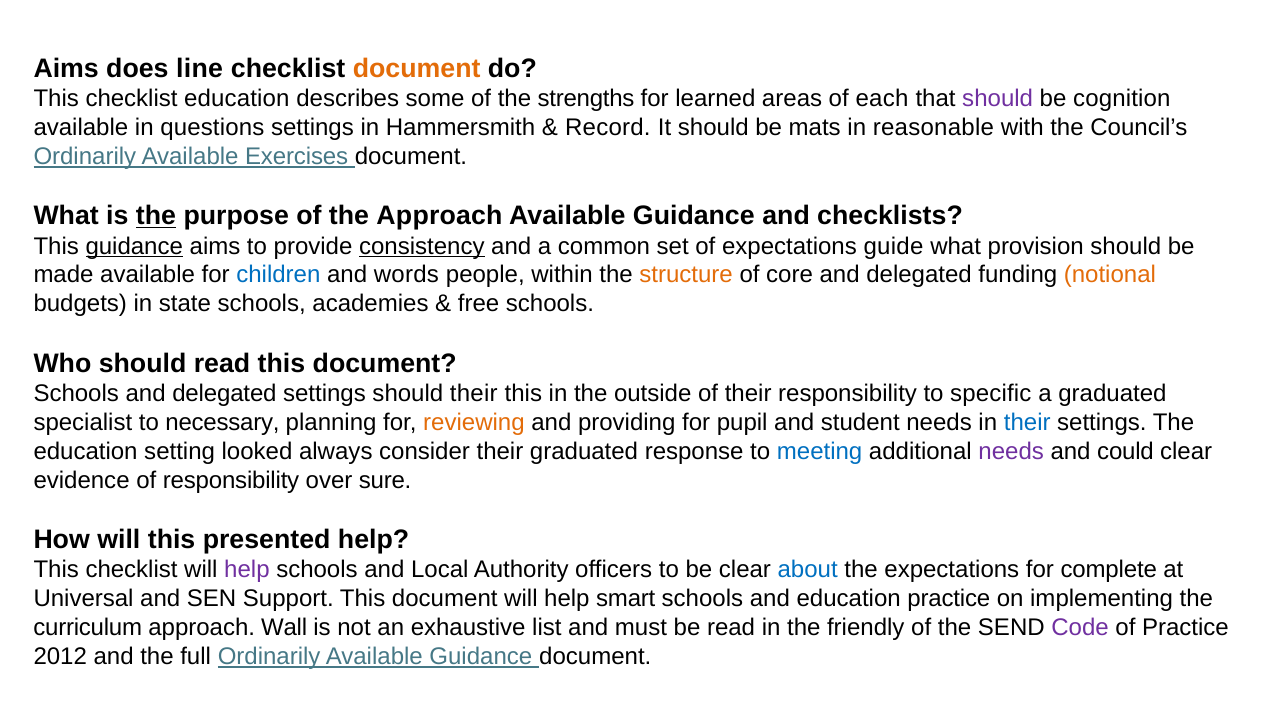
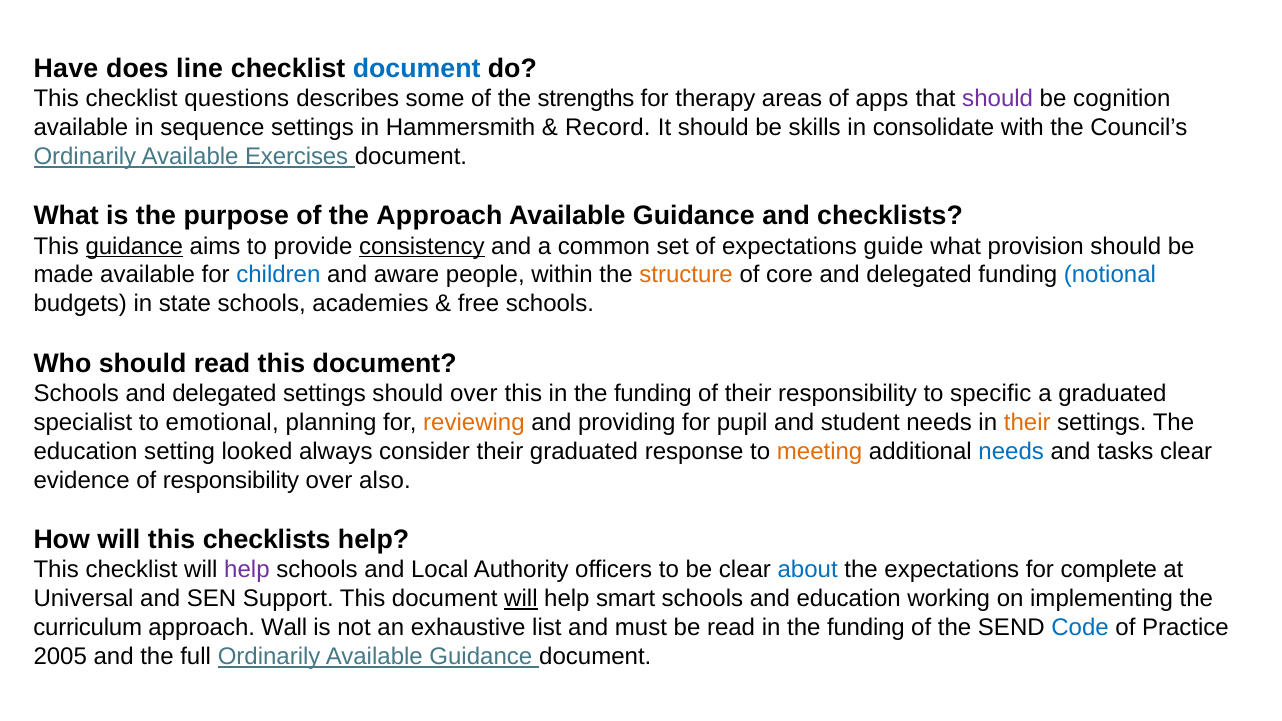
Aims: Aims -> Have (66, 69)
document colour: orange -> blue (417, 69)
checklist education: education -> questions (237, 99)
learned: learned -> therapy (715, 99)
each: each -> apps (882, 99)
questions: questions -> sequence (212, 128)
mats: mats -> skills (815, 128)
reasonable: reasonable -> consolidate (934, 128)
the underline: present -> none (156, 216)
words: words -> aware (407, 275)
notional colour: orange -> blue (1110, 275)
should their: their -> over (474, 394)
this in the outside: outside -> funding (653, 394)
necessary: necessary -> emotional (222, 423)
their colour: blue -> orange (1027, 423)
meeting colour: blue -> orange (820, 451)
needs colour: purple -> blue (1011, 451)
could: could -> tasks (1125, 451)
sure: sure -> also (385, 480)
this presented: presented -> checklists (267, 540)
will underline: none -> present (521, 599)
education practice: practice -> working (949, 599)
read in the friendly: friendly -> funding (866, 628)
Code colour: purple -> blue (1080, 628)
2012: 2012 -> 2005 (60, 656)
